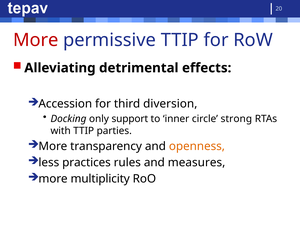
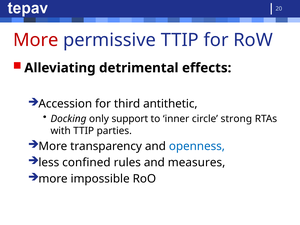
diversion: diversion -> antithetic (170, 104)
openness colour: orange -> blue (197, 146)
practices: practices -> confined (86, 163)
multiplicity: multiplicity -> impossible (100, 179)
